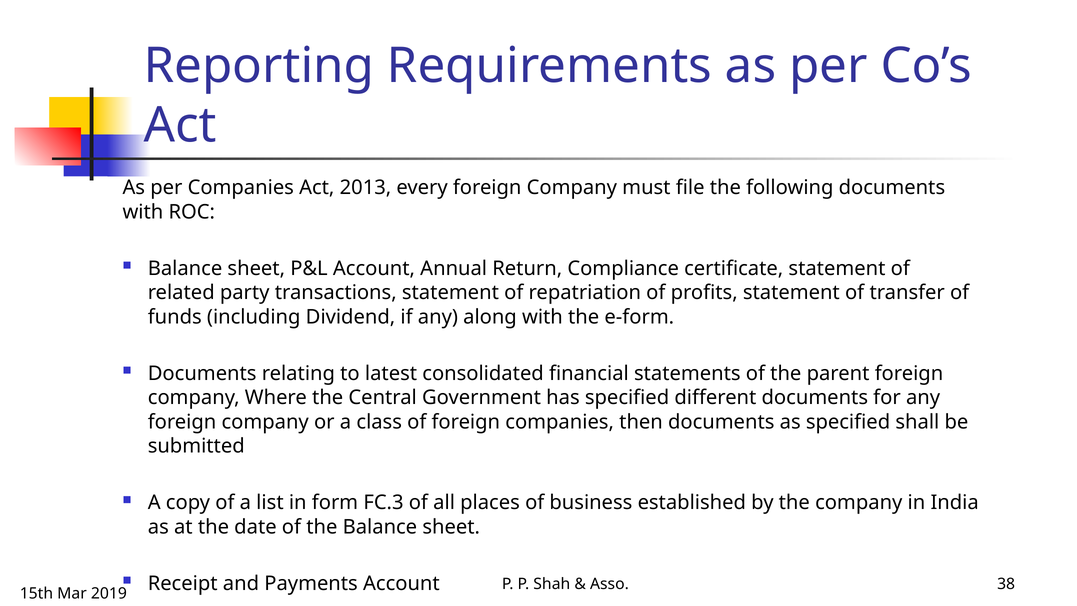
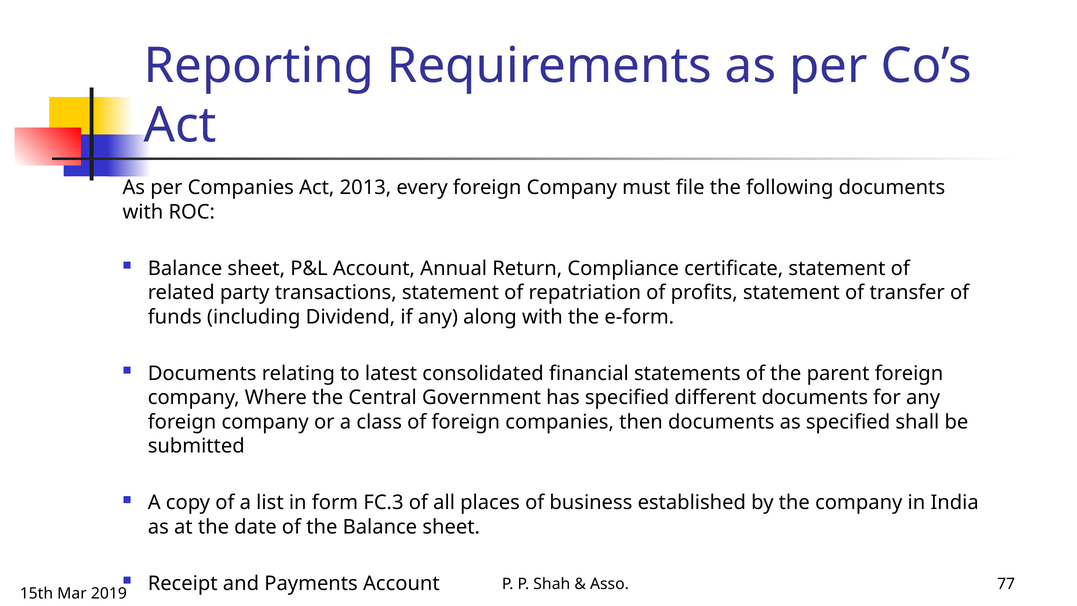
38: 38 -> 77 (1006, 584)
